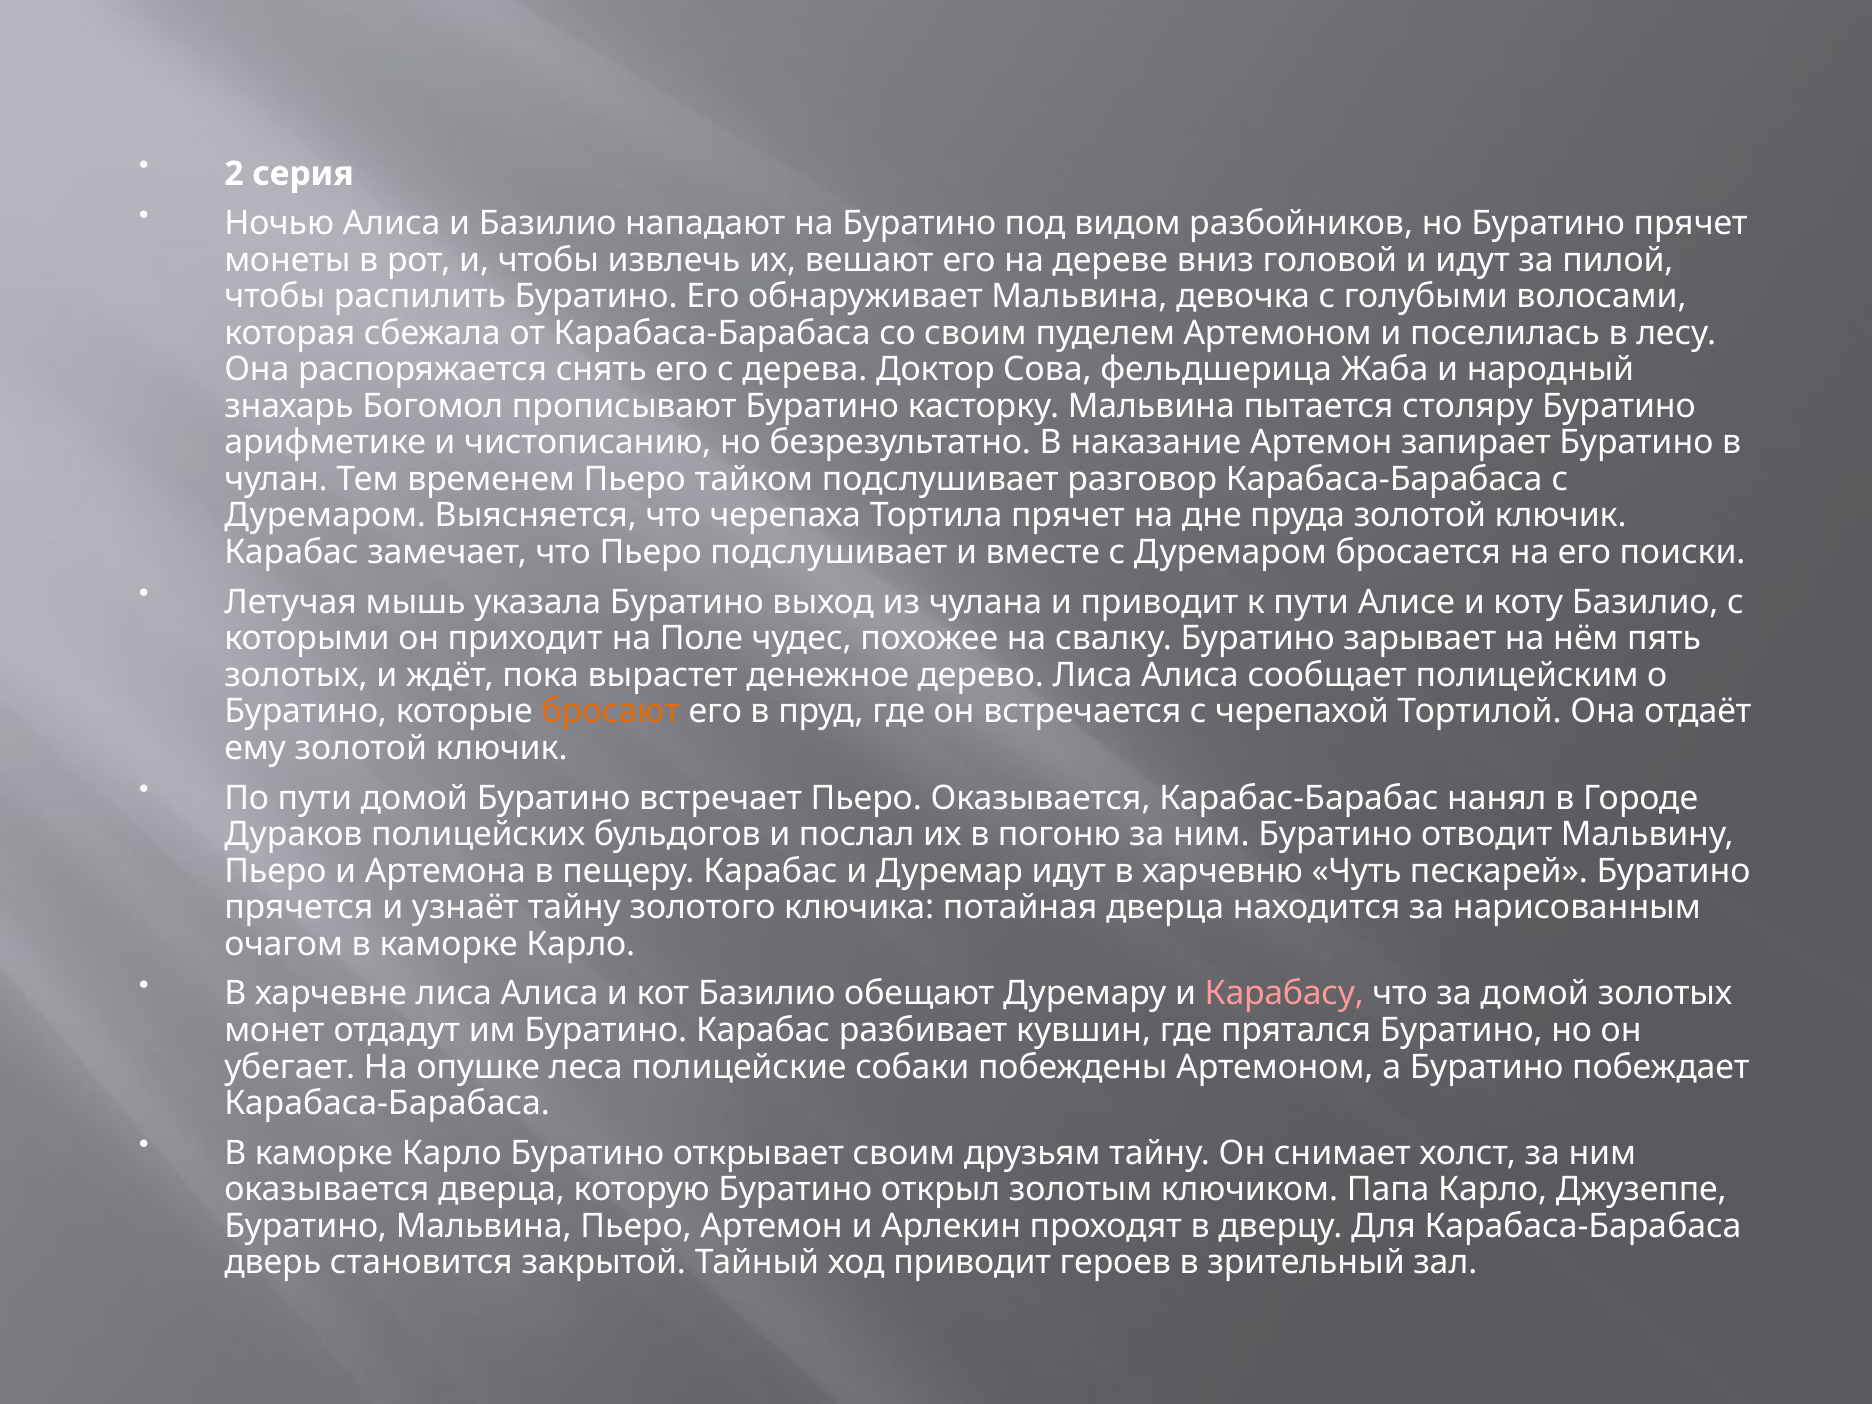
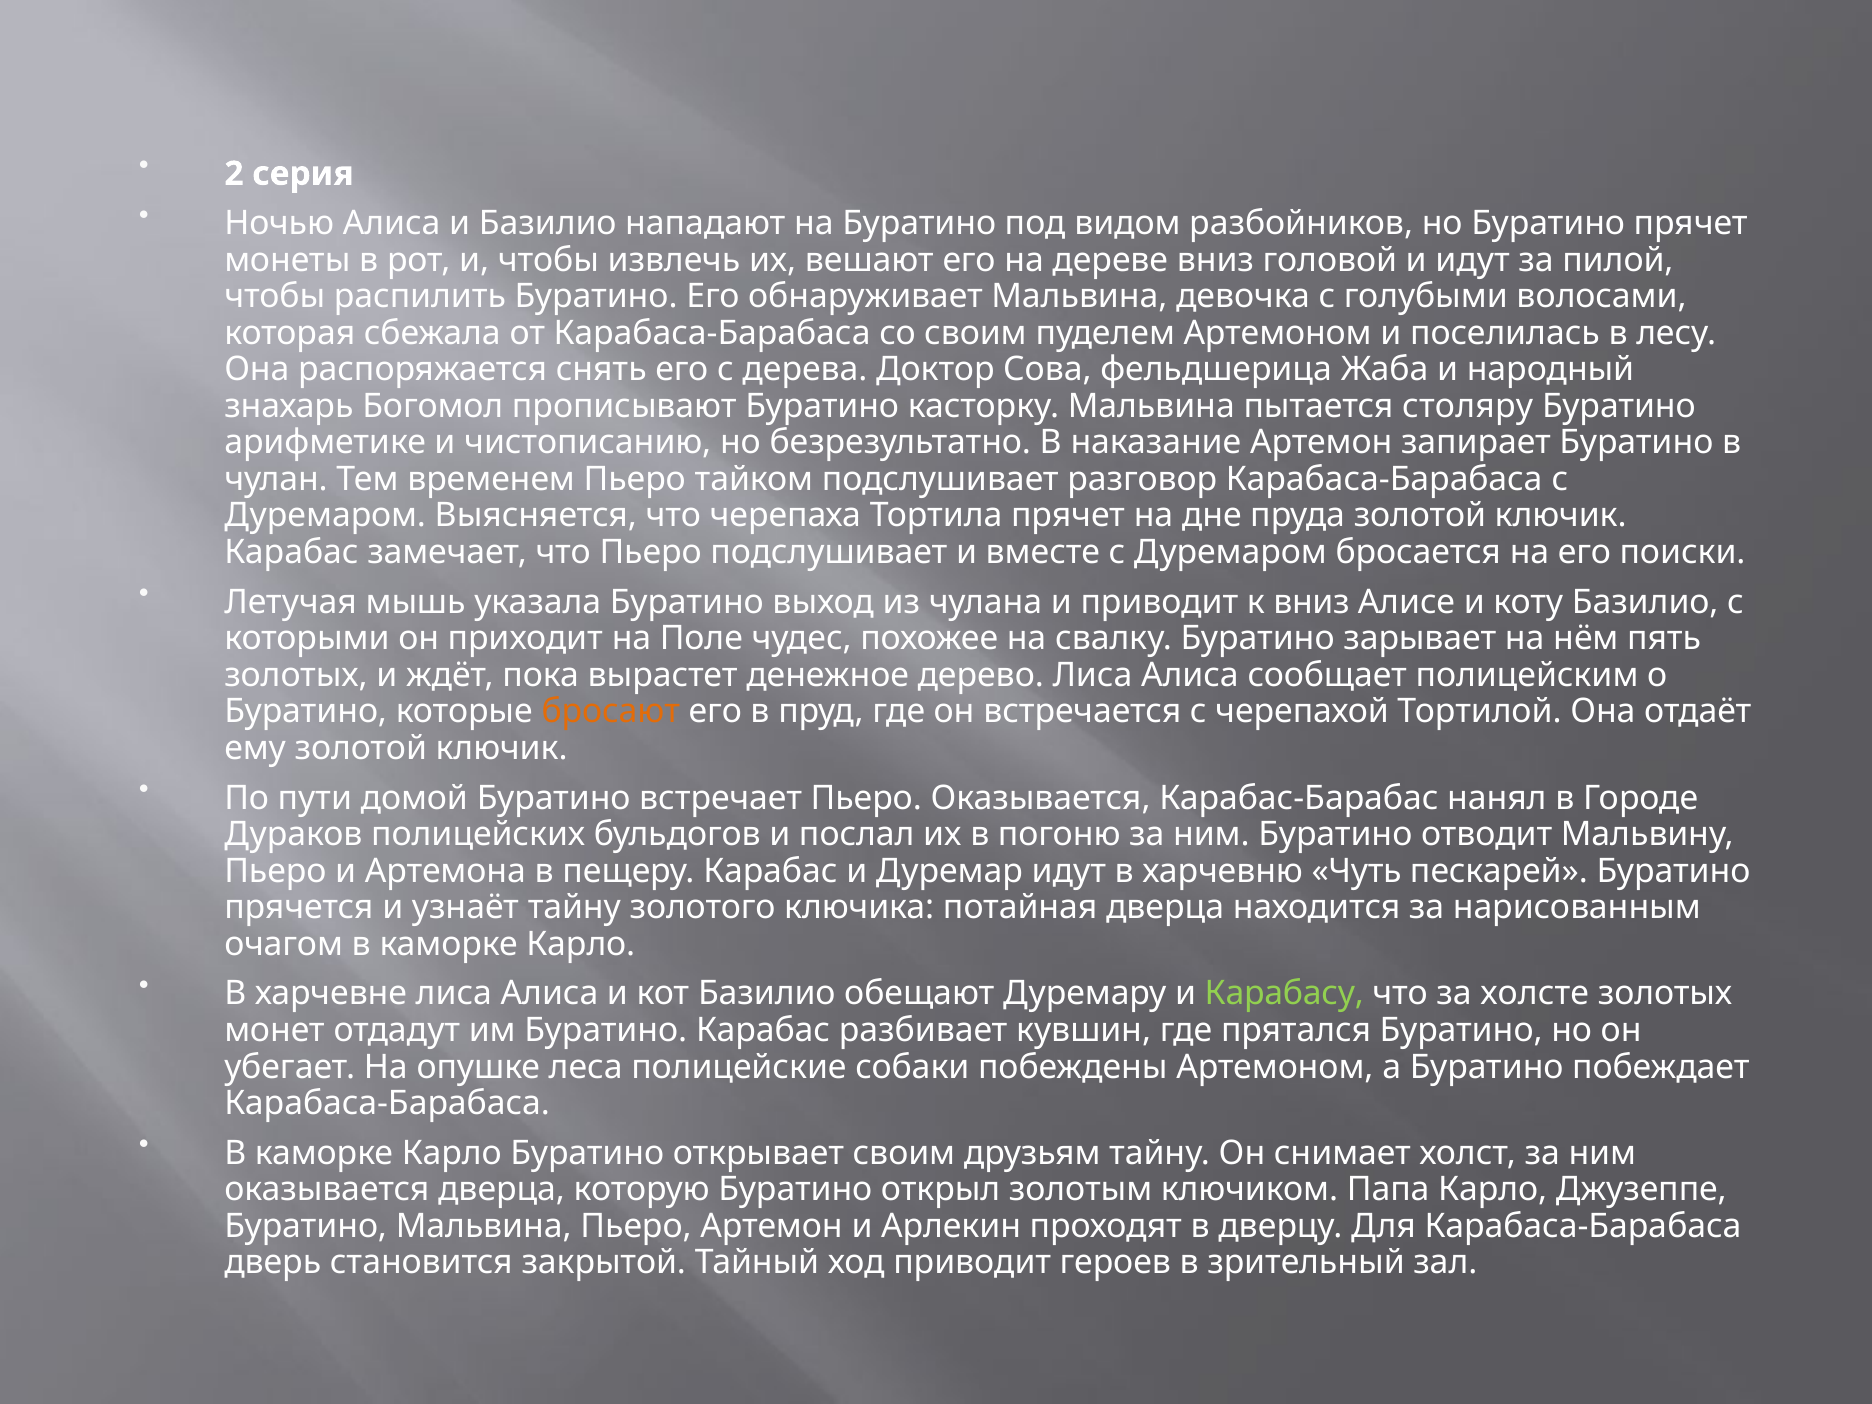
к пути: пути -> вниз (1311, 602)
Карабасу colour: pink -> light green (1284, 994)
за домой: домой -> холсте (1535, 994)
